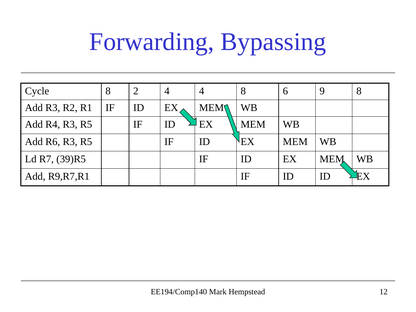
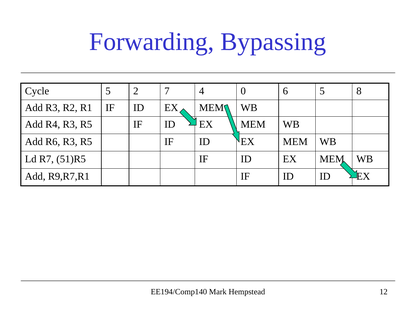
Cycle 8: 8 -> 5 (108, 91)
2 4: 4 -> 7 (167, 91)
4 8: 8 -> 0 (243, 91)
6 9: 9 -> 5 (322, 91)
39)R5: 39)R5 -> 51)R5 (71, 159)
